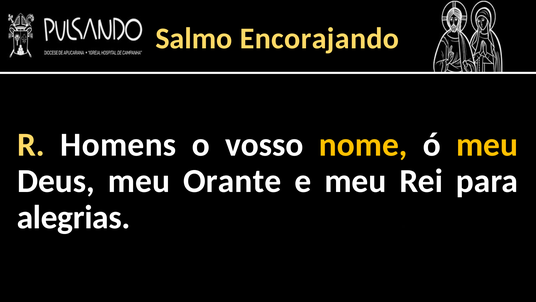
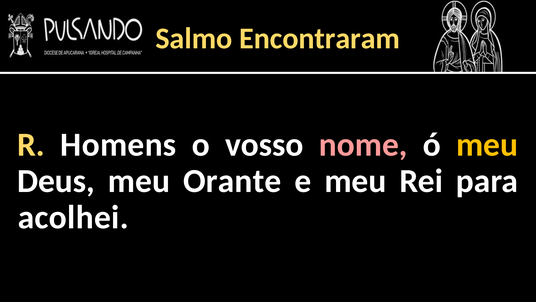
Encorajando: Encorajando -> Encontraram (320, 38)
nome colour: yellow -> pink (363, 145)
alegrias: alegrias -> acolhei (73, 217)
